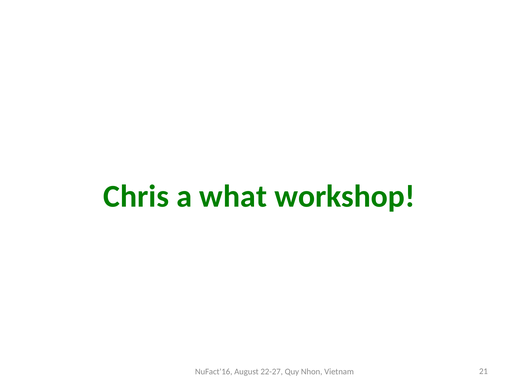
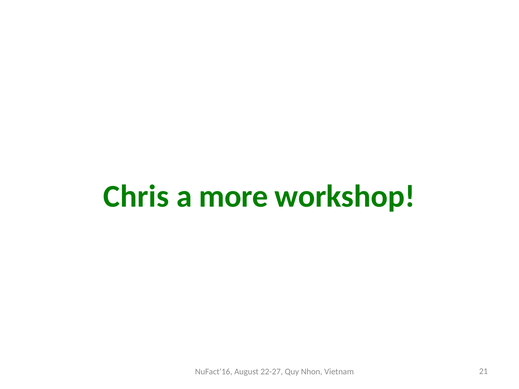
what: what -> more (233, 197)
